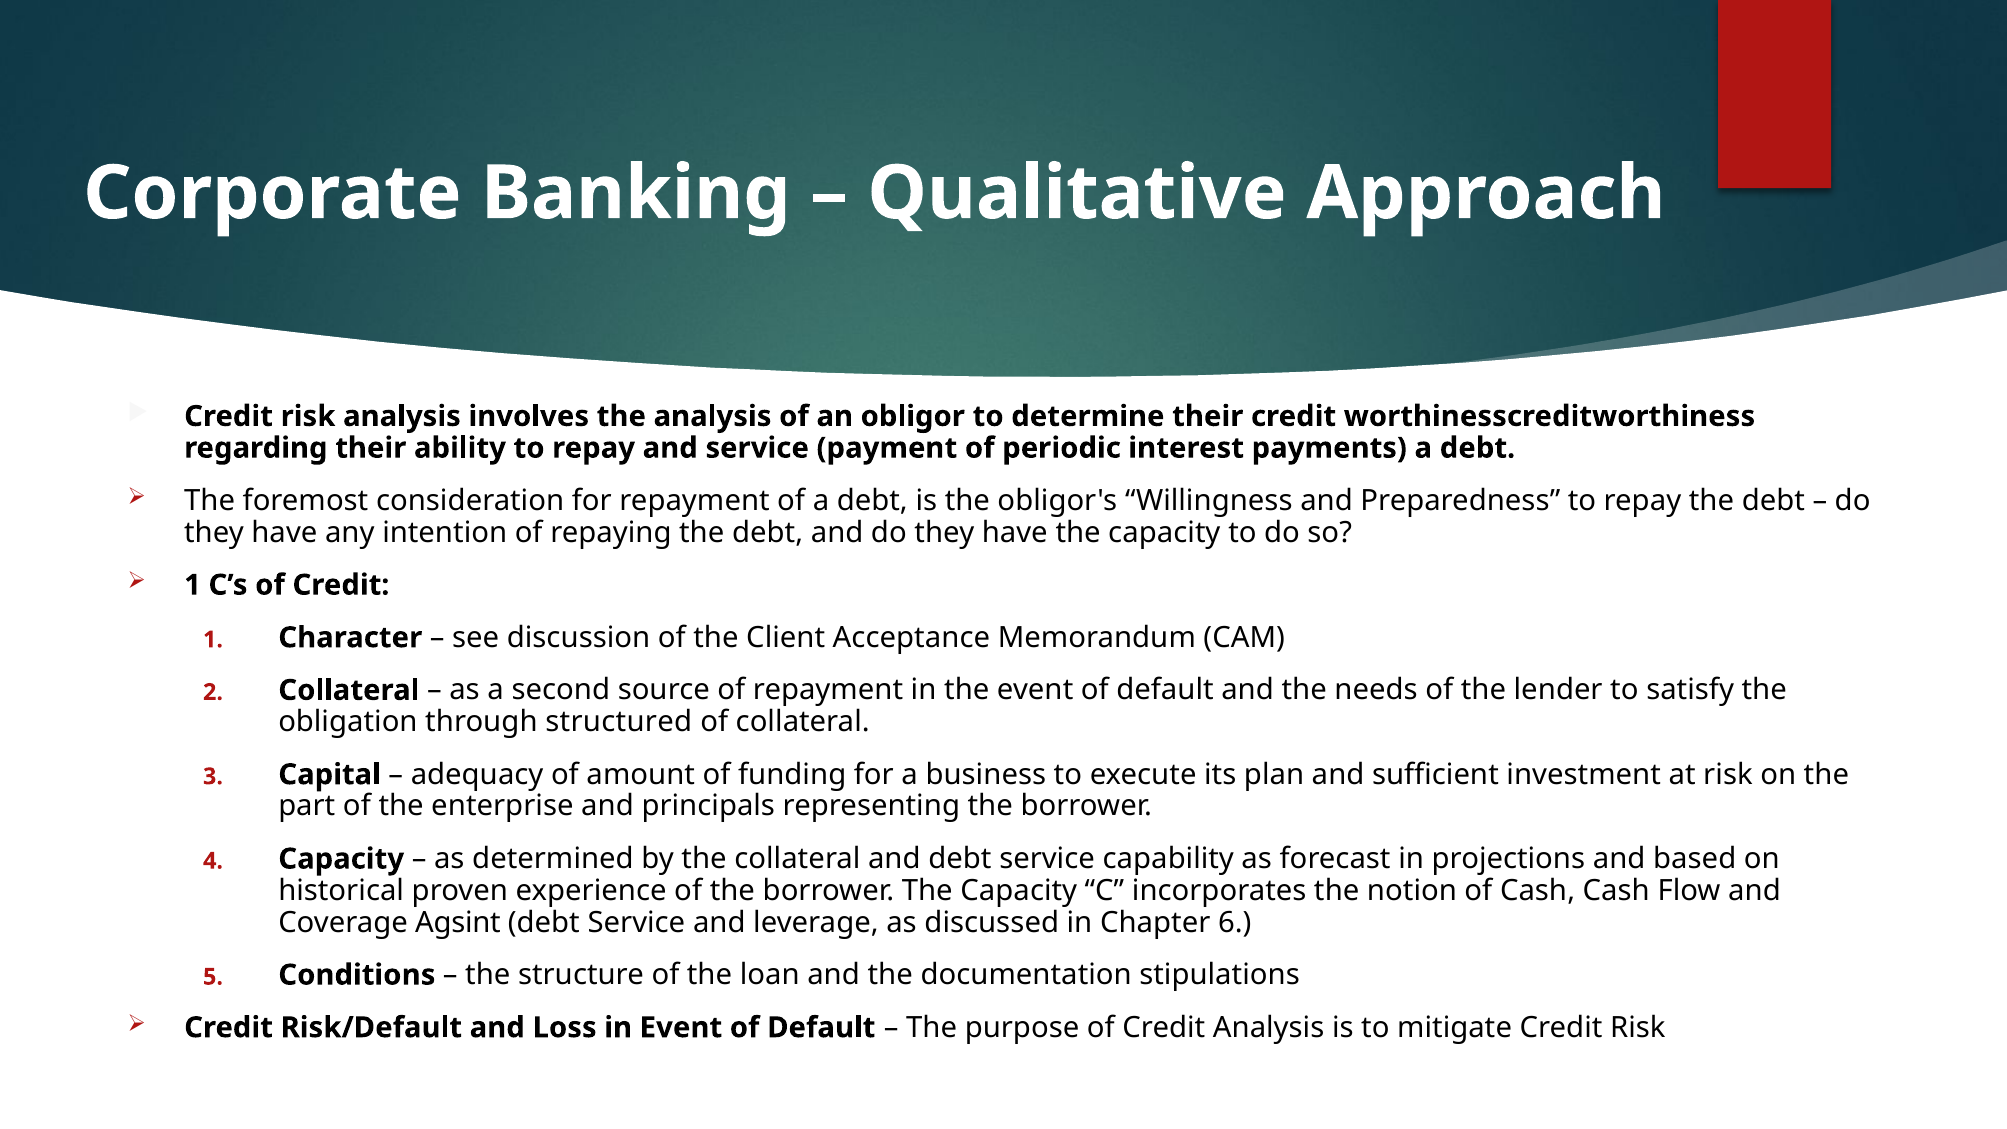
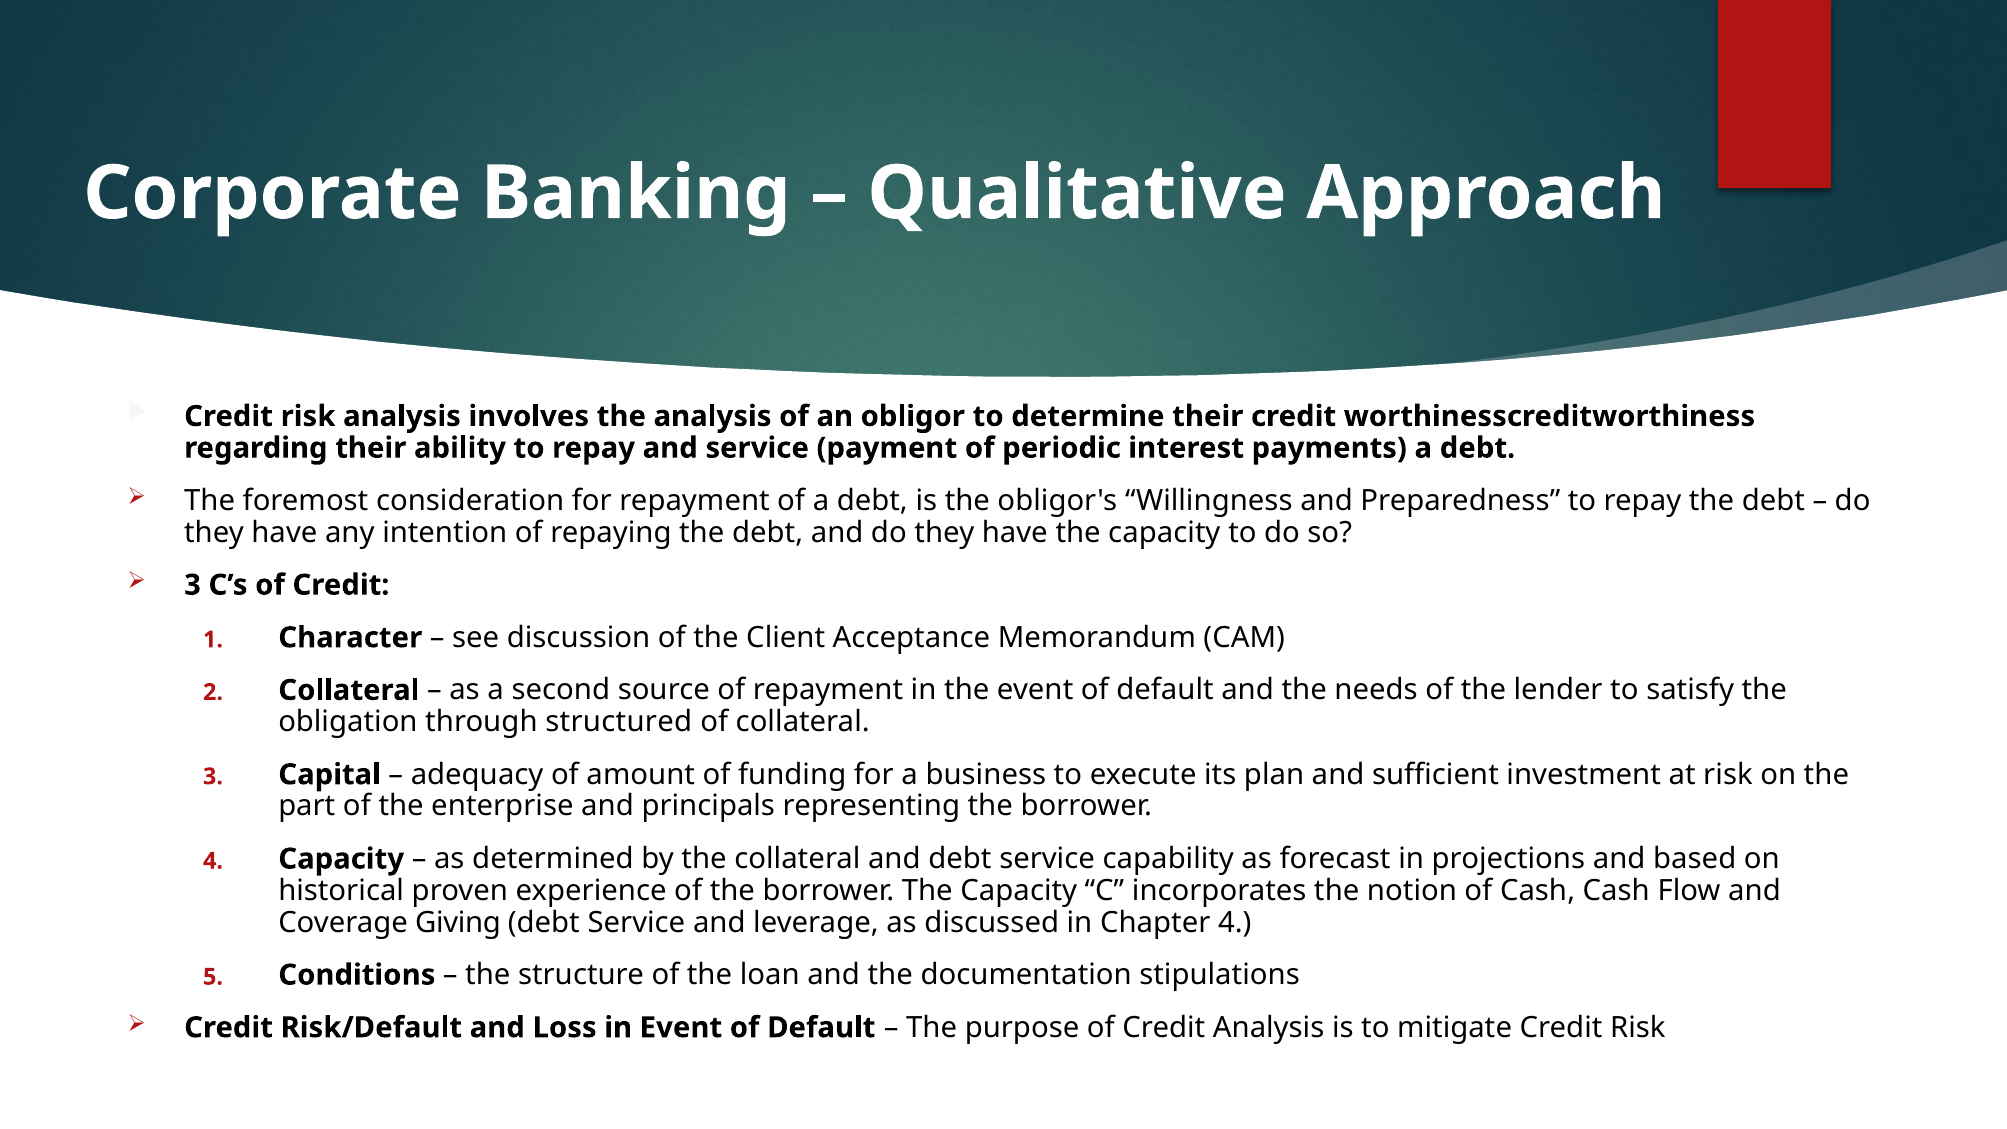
1: 1 -> 3 (193, 585)
Agsint: Agsint -> Giving (458, 923)
Chapter 6: 6 -> 4 (1235, 923)
